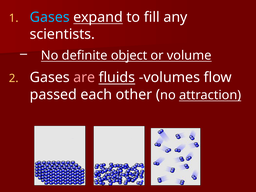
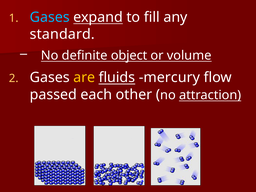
scientists: scientists -> standard (62, 34)
are colour: pink -> yellow (84, 77)
volumes: volumes -> mercury (169, 77)
